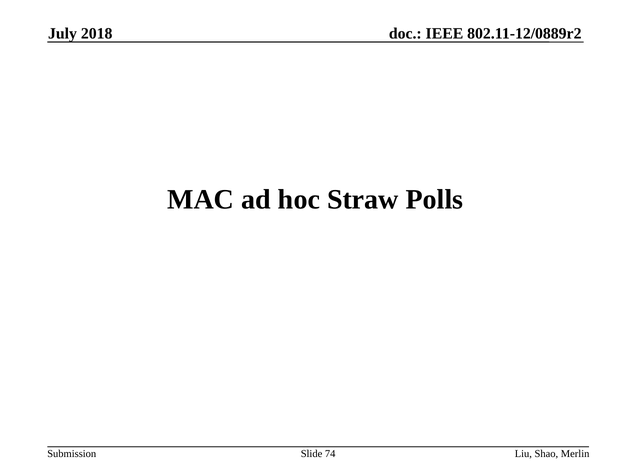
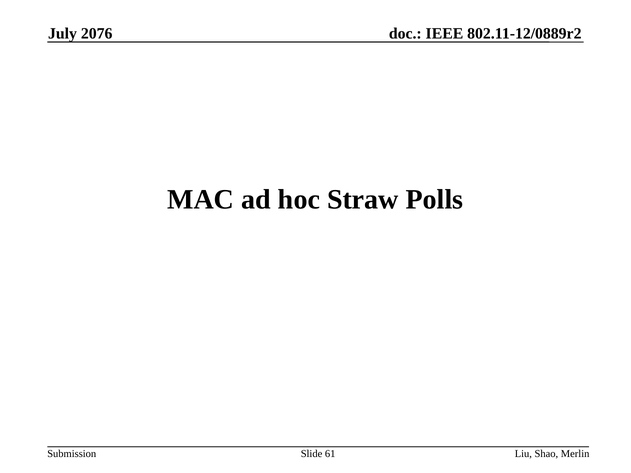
2018: 2018 -> 2076 (97, 34)
74: 74 -> 61 (330, 454)
